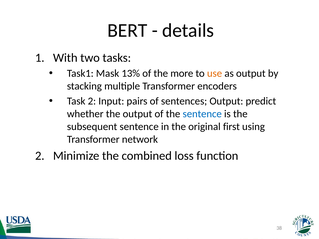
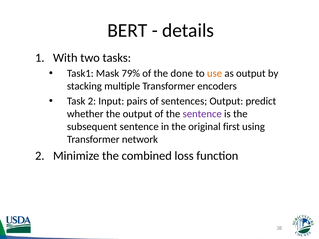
13%: 13% -> 79% (131, 74)
more: more -> done (182, 74)
sentence colour: blue -> purple (202, 114)
